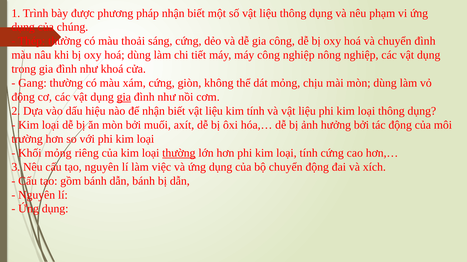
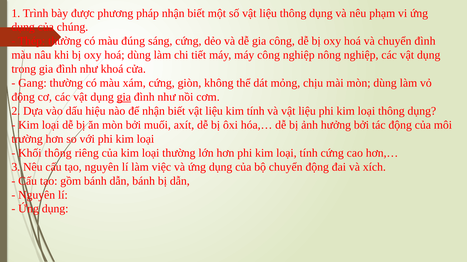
thoải: thoải -> đúng (133, 41)
Khối mỏng: mỏng -> thông (58, 153)
thường underline: present -> none (179, 153)
